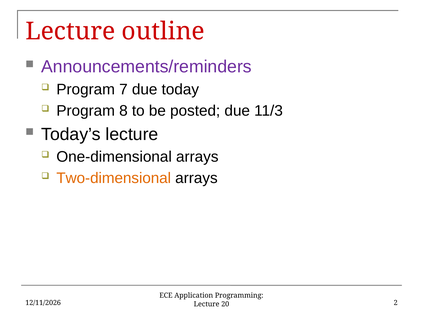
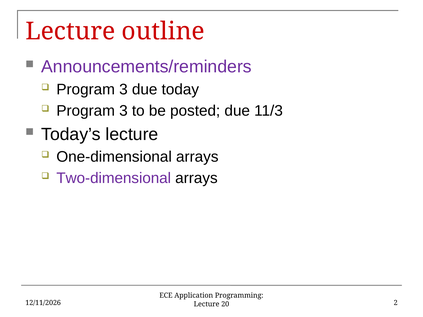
7: 7 -> 3 (123, 89)
8: 8 -> 3 (123, 111)
Two-dimensional colour: orange -> purple (114, 178)
